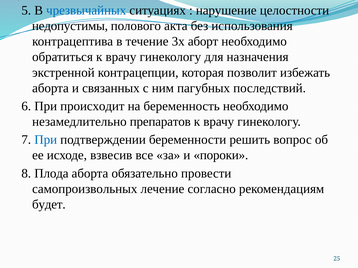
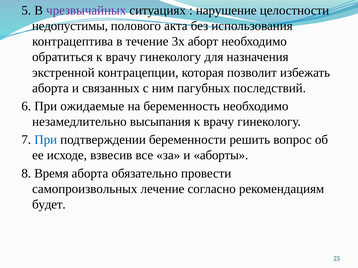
чрезвычайных colour: blue -> purple (86, 10)
происходит: происходит -> ожидаемые (92, 106)
препаратов: препаратов -> высыпания (160, 122)
пороки: пороки -> аборты (221, 156)
Плода: Плода -> Время (51, 174)
